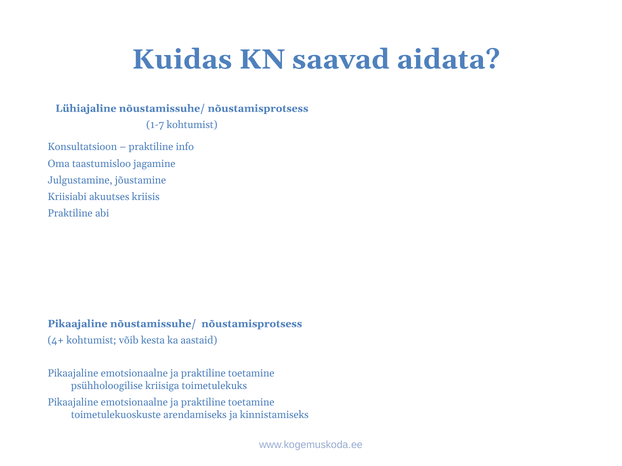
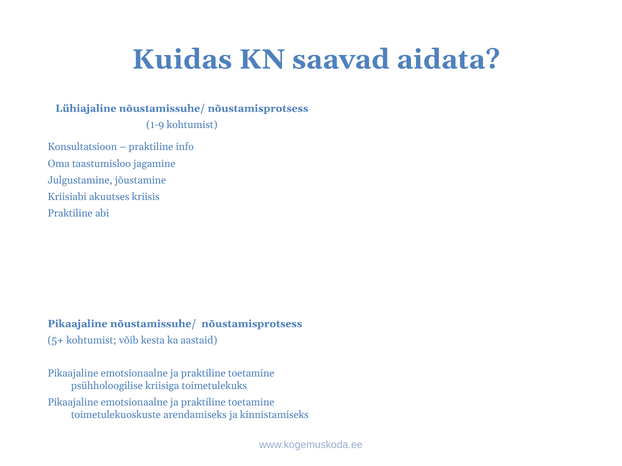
1-7: 1-7 -> 1-9 (155, 125)
4+: 4+ -> 5+ (56, 341)
